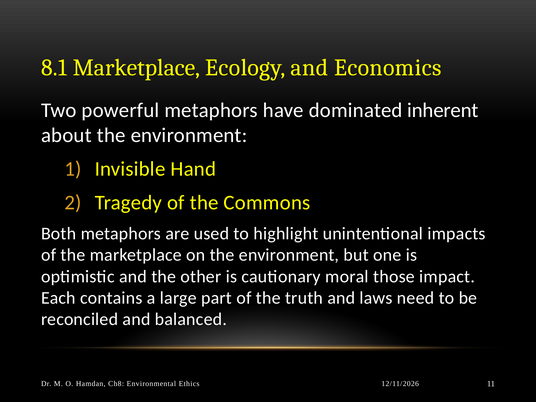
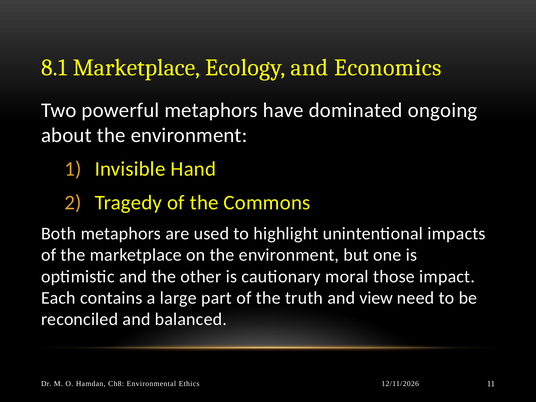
inherent: inherent -> ongoing (443, 110)
laws: laws -> view (376, 298)
